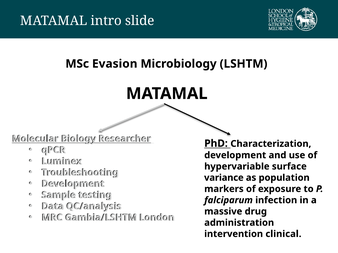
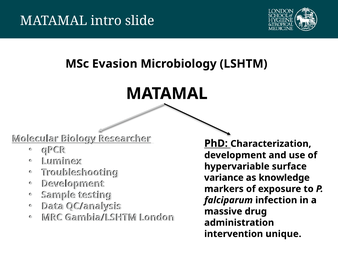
population: population -> knowledge (284, 178)
clinical: clinical -> unique (283, 234)
